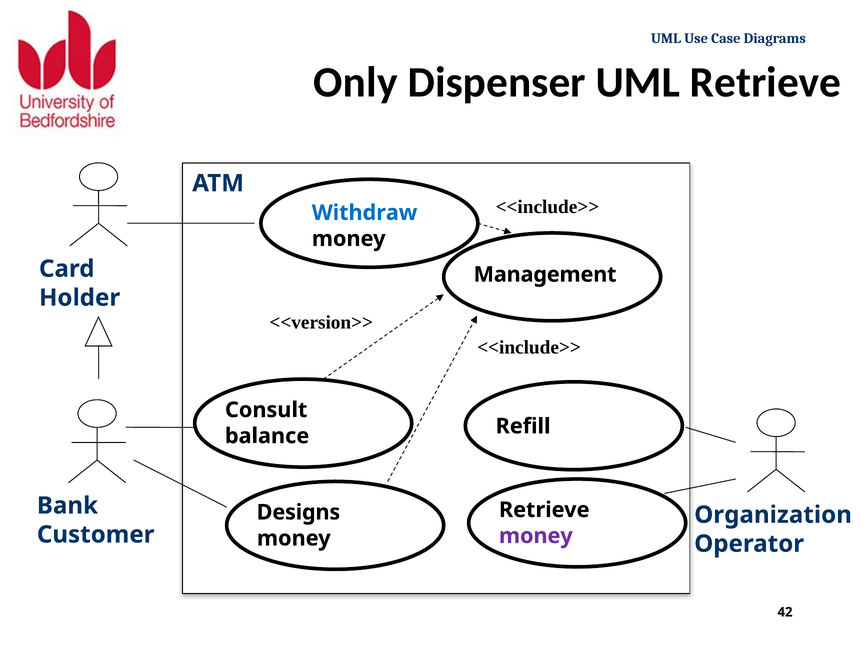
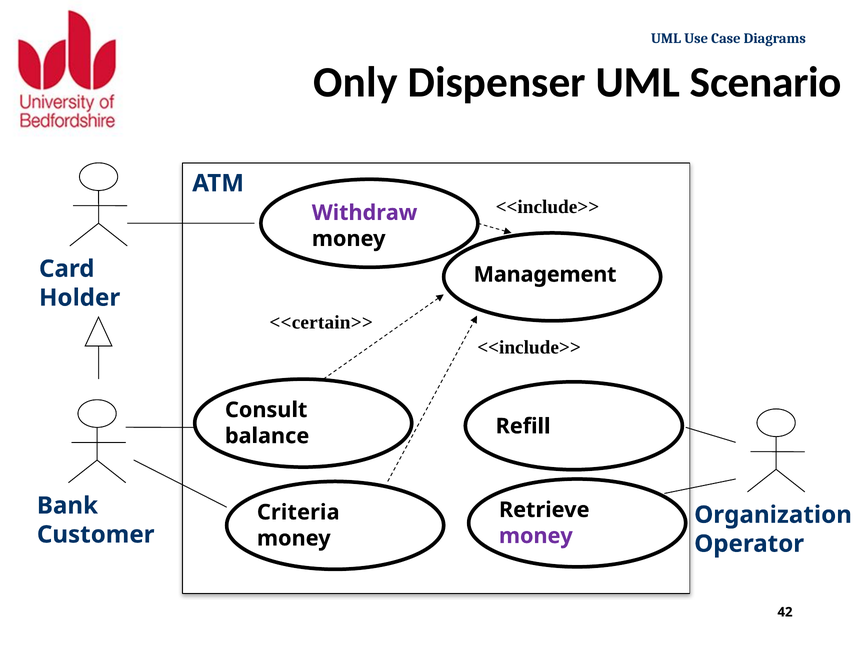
UML Retrieve: Retrieve -> Scenario (766, 83)
Withdraw colour: blue -> purple (365, 213)
<<version>>: <<version>> -> <<certain>> (321, 322)
Designs: Designs -> Criteria (298, 512)
